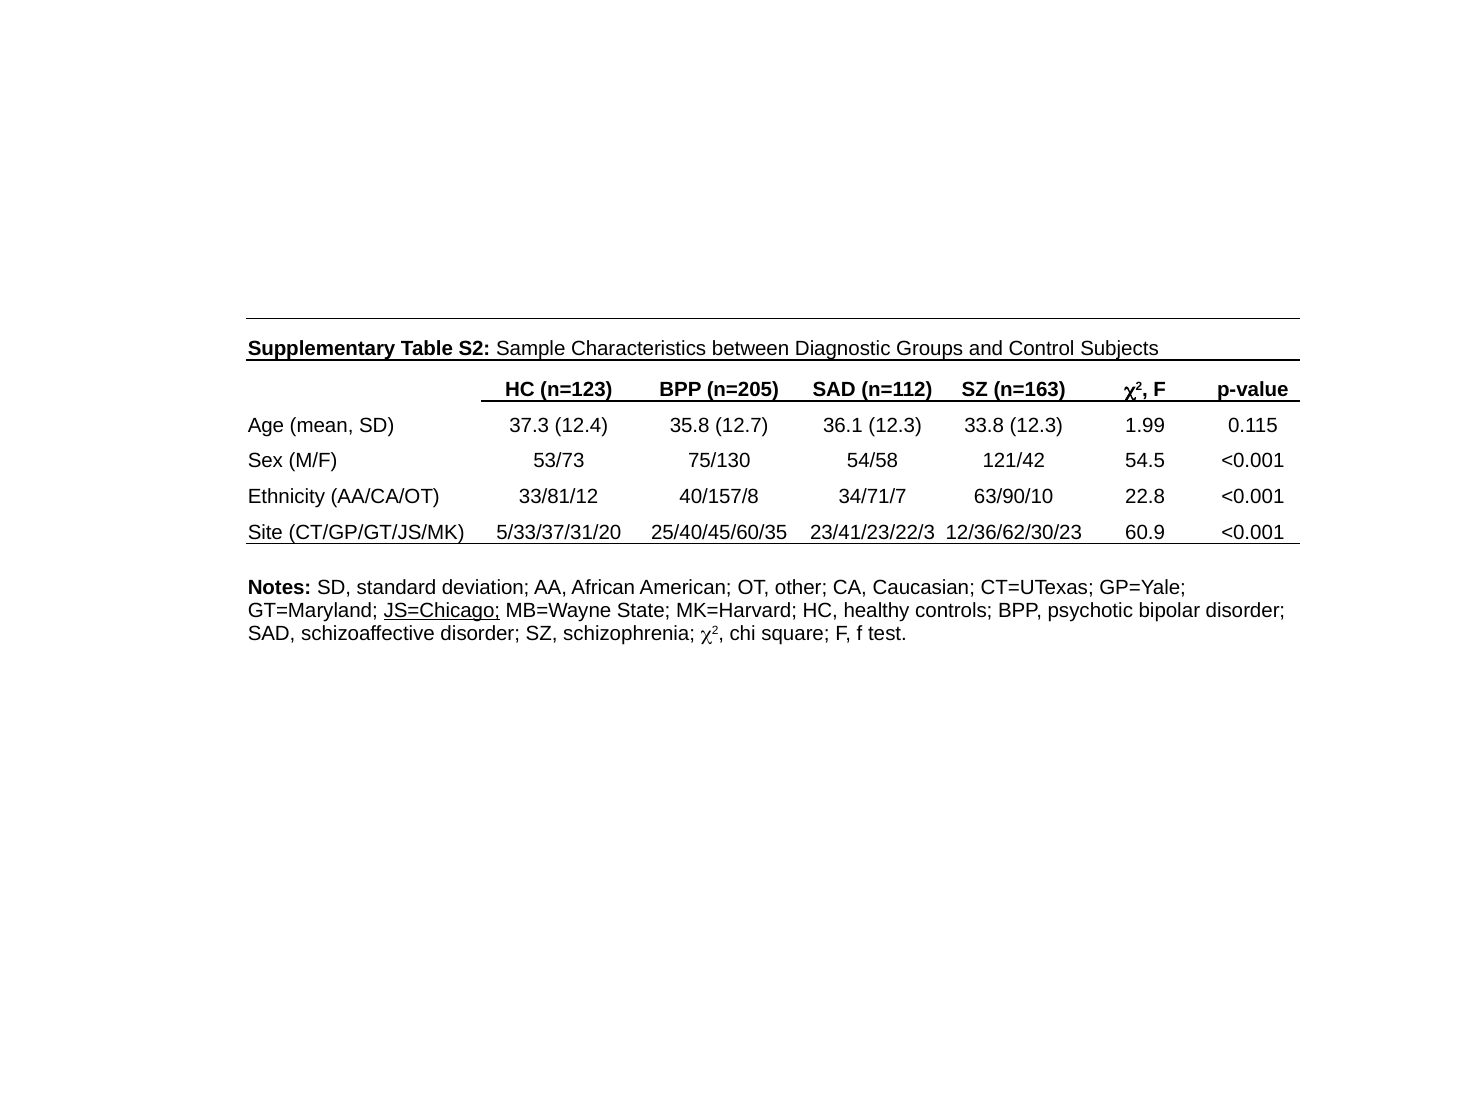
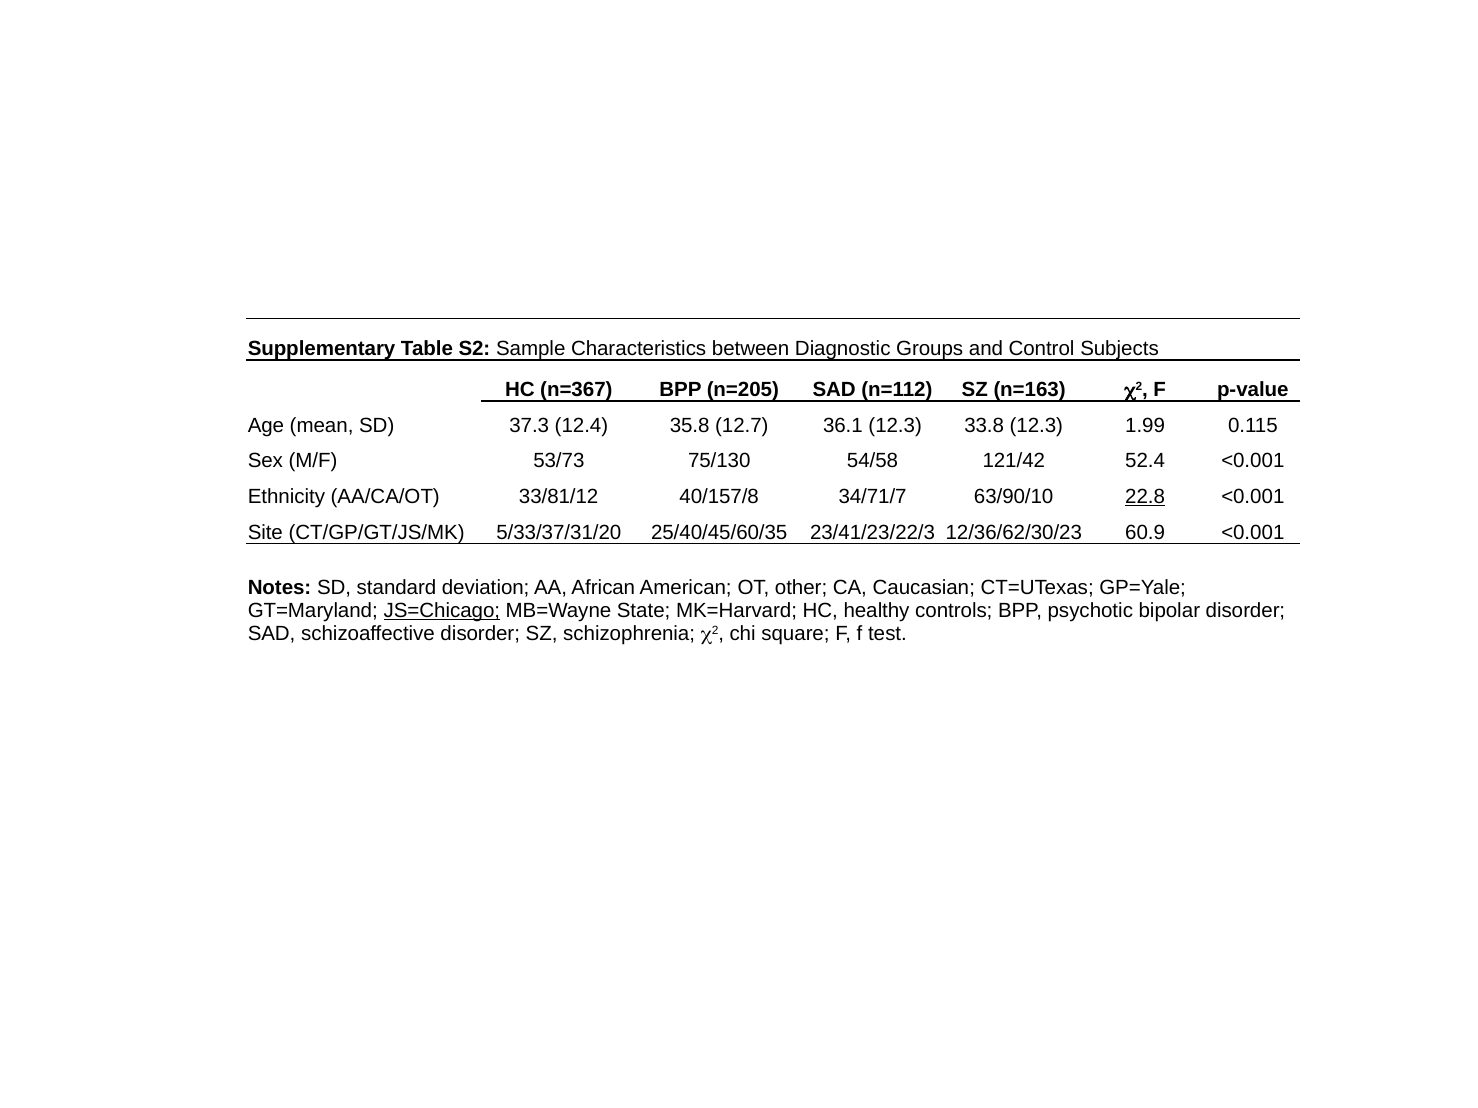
n=123: n=123 -> n=367 (576, 390)
54.5: 54.5 -> 52.4 (1145, 461)
22.8 underline: none -> present (1145, 497)
